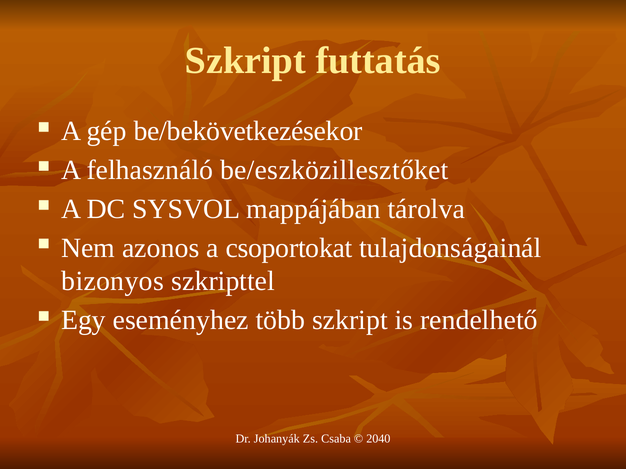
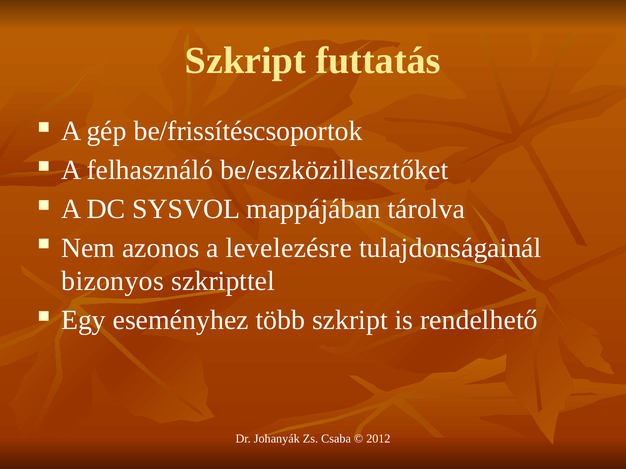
be/bekövetkezésekor: be/bekövetkezésekor -> be/frissítéscsoportok (248, 131)
csoportokat: csoportokat -> levelezésre (289, 248)
2040: 2040 -> 2012 (378, 439)
